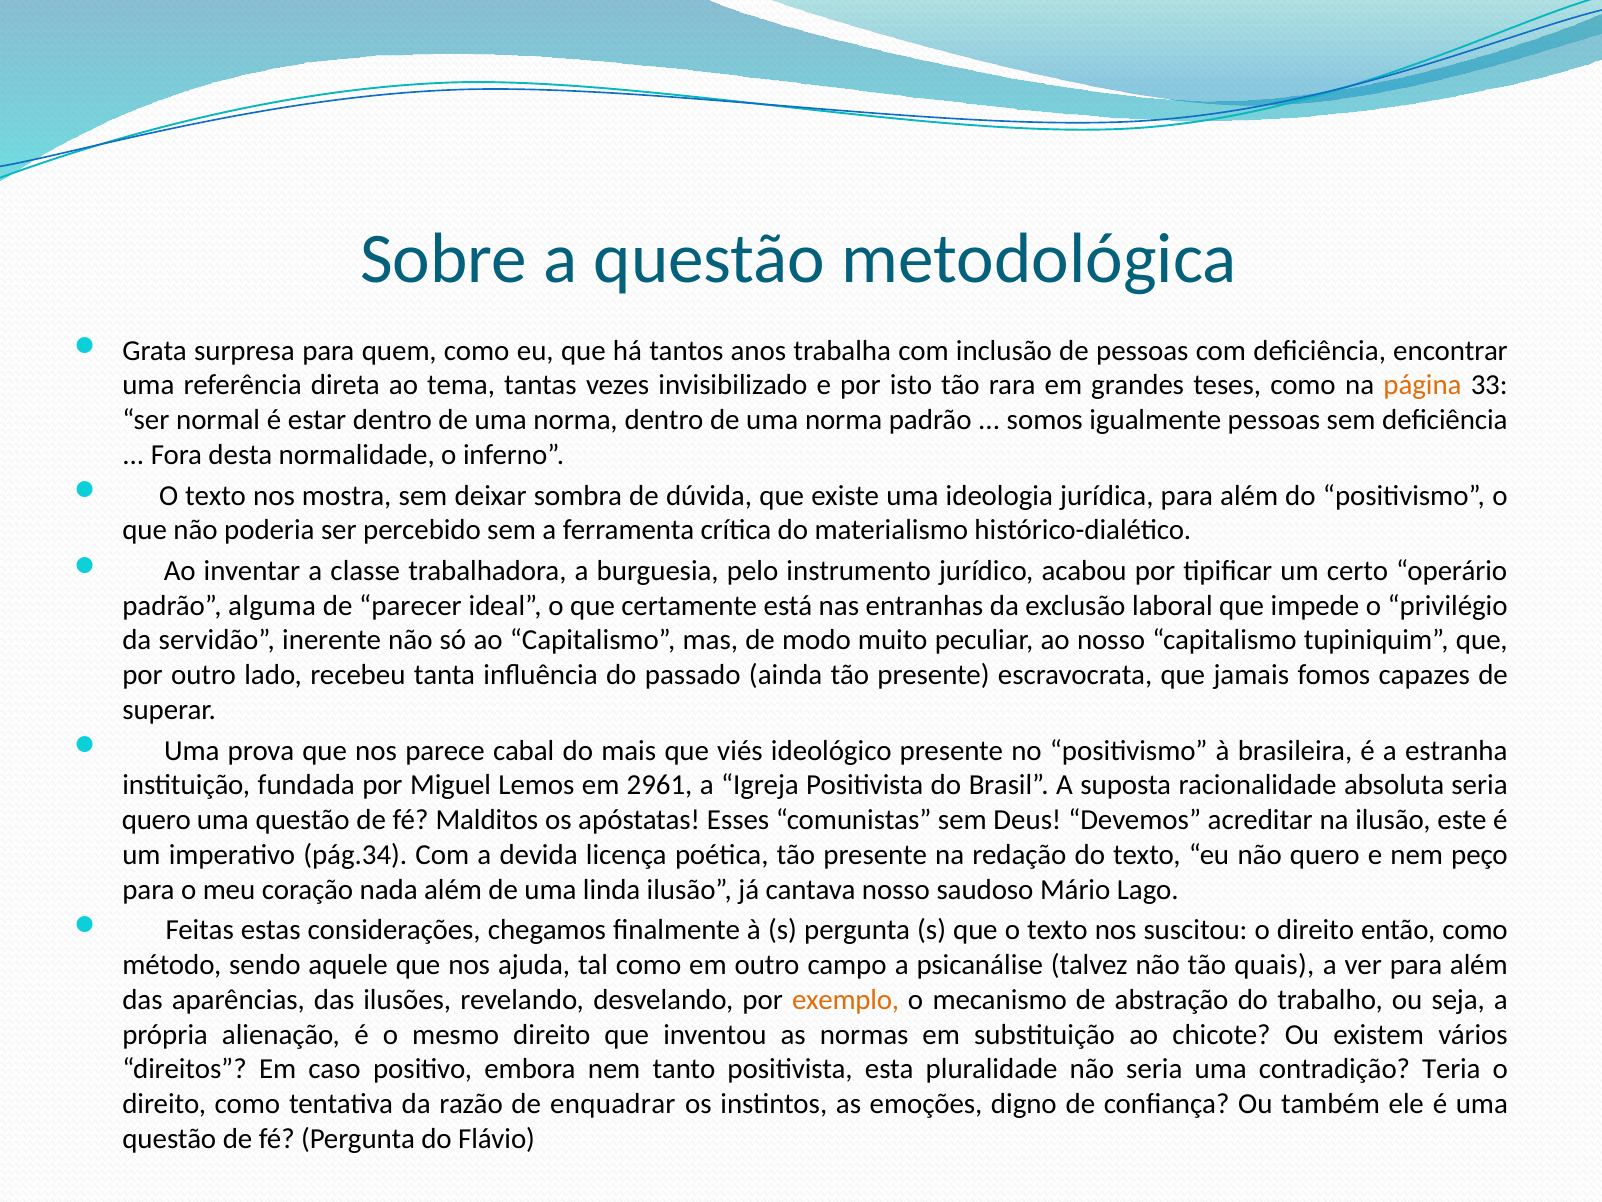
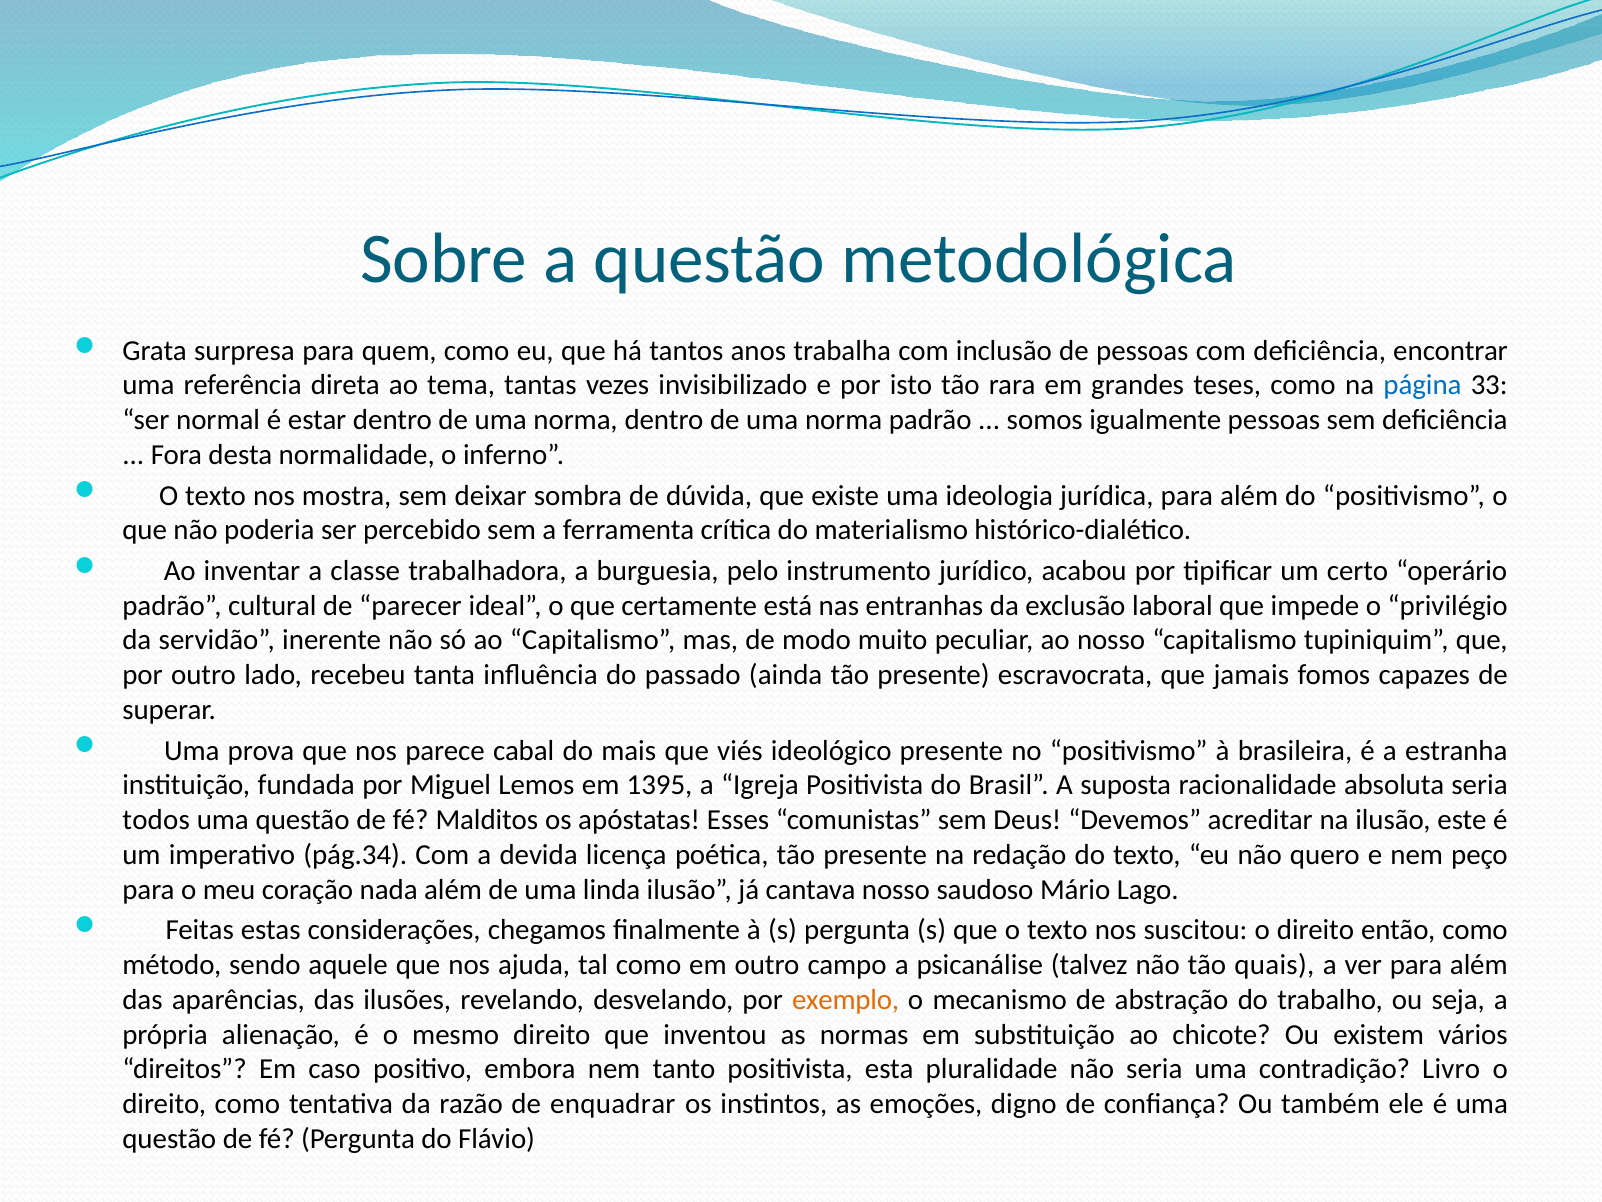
página colour: orange -> blue (1422, 385)
alguma: alguma -> cultural (272, 605)
2961: 2961 -> 1395 (660, 785)
quero: quero -> todos (156, 820)
Teria: Teria -> Livro (1451, 1069)
